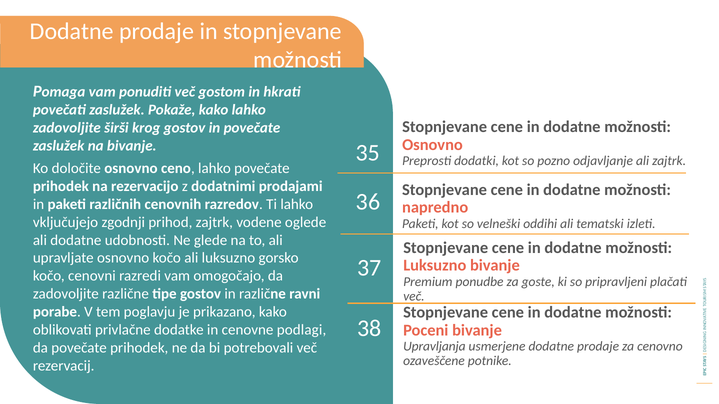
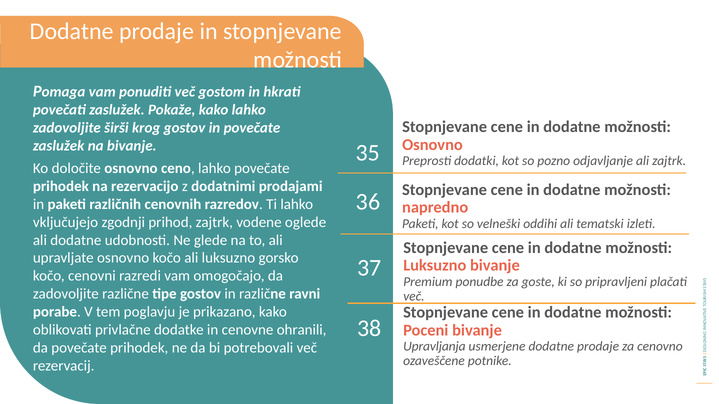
podlagi: podlagi -> ohranili (302, 330)
